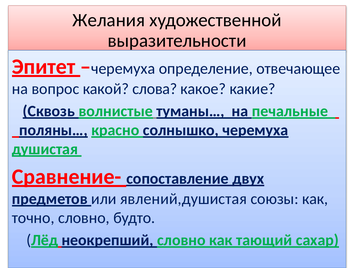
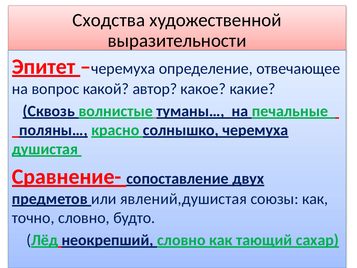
Желания: Желания -> Сходства (109, 20)
слова: слова -> автор (155, 89)
